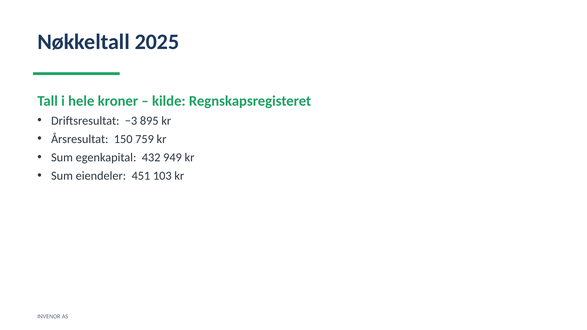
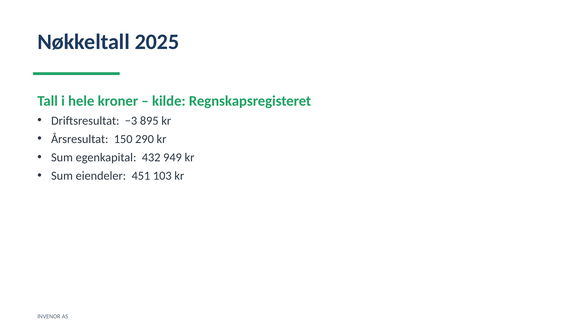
759: 759 -> 290 (145, 139)
